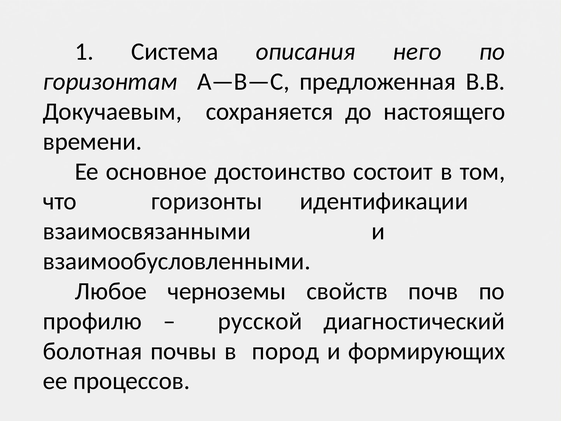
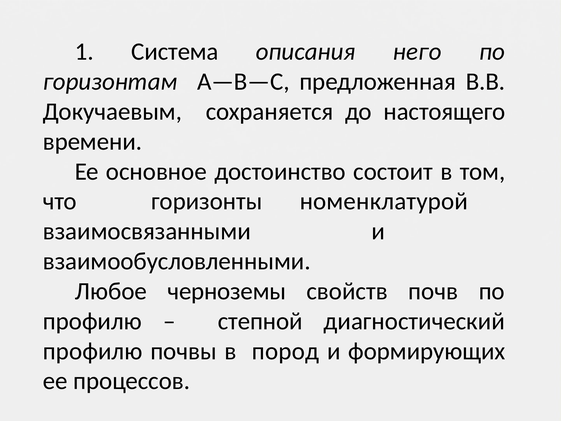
идентификации: идентификации -> номенклатурой (384, 201)
русской: русской -> степной (260, 321)
болотная: болотная -> профилю (93, 351)
